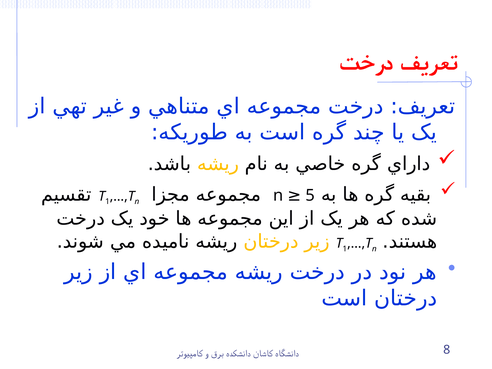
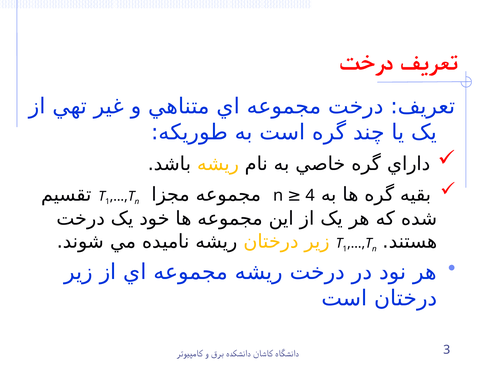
5: 5 -> 4 (310, 195)
8: 8 -> 3 (447, 350)
